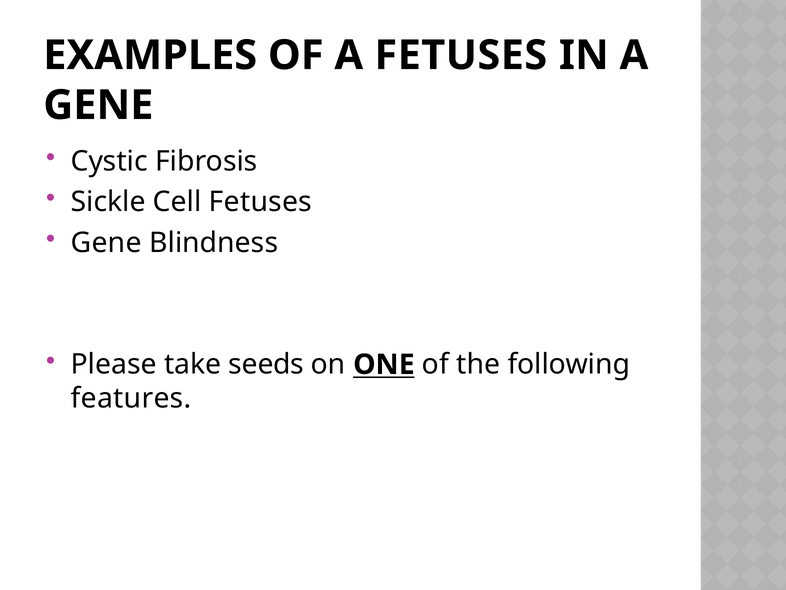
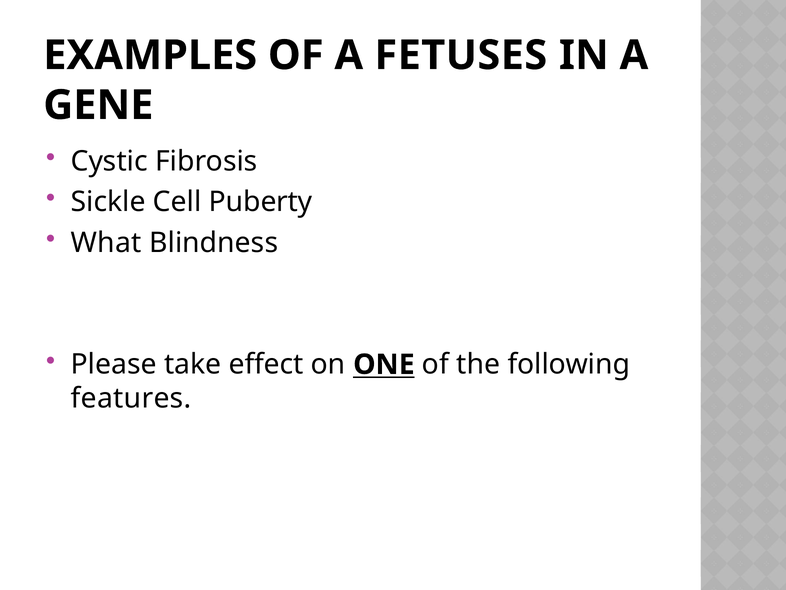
Cell Fetuses: Fetuses -> Puberty (261, 202)
Gene: Gene -> What (106, 242)
seeds: seeds -> effect (266, 364)
